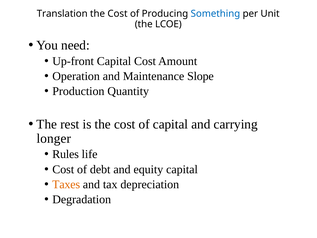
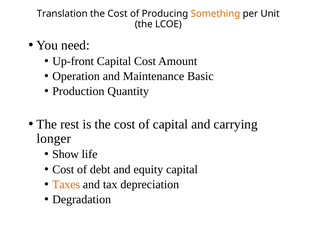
Something colour: blue -> orange (215, 14)
Slope: Slope -> Basic (200, 76)
Rules: Rules -> Show (66, 154)
